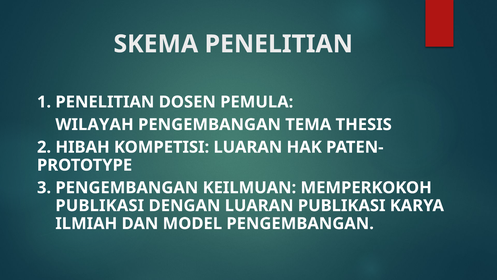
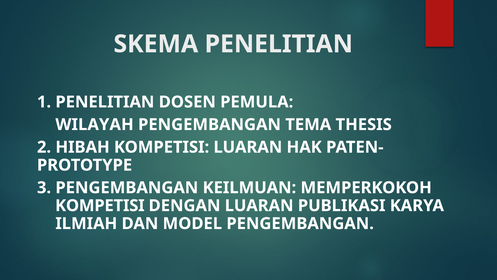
PUBLIKASI: PUBLIKASI -> KOMPETISI (100, 205)
